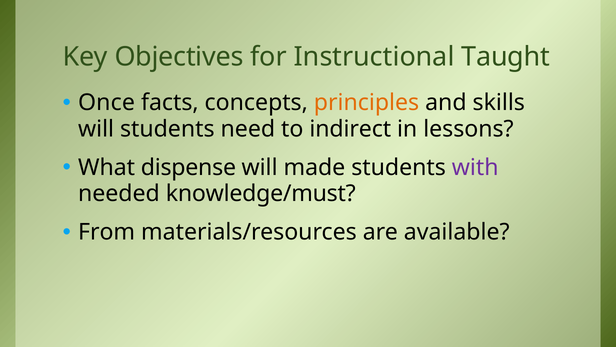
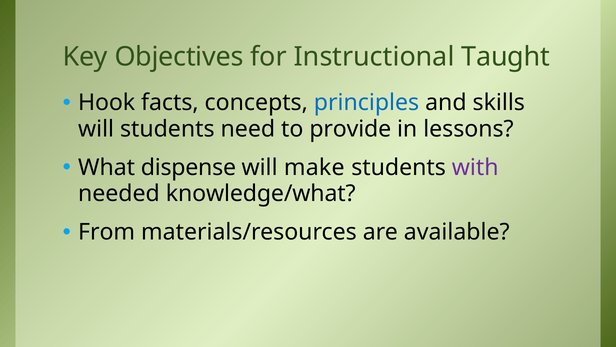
Once: Once -> Hook (107, 103)
principles colour: orange -> blue (367, 103)
indirect: indirect -> provide (350, 129)
made: made -> make (314, 167)
knowledge/must: knowledge/must -> knowledge/what (261, 194)
